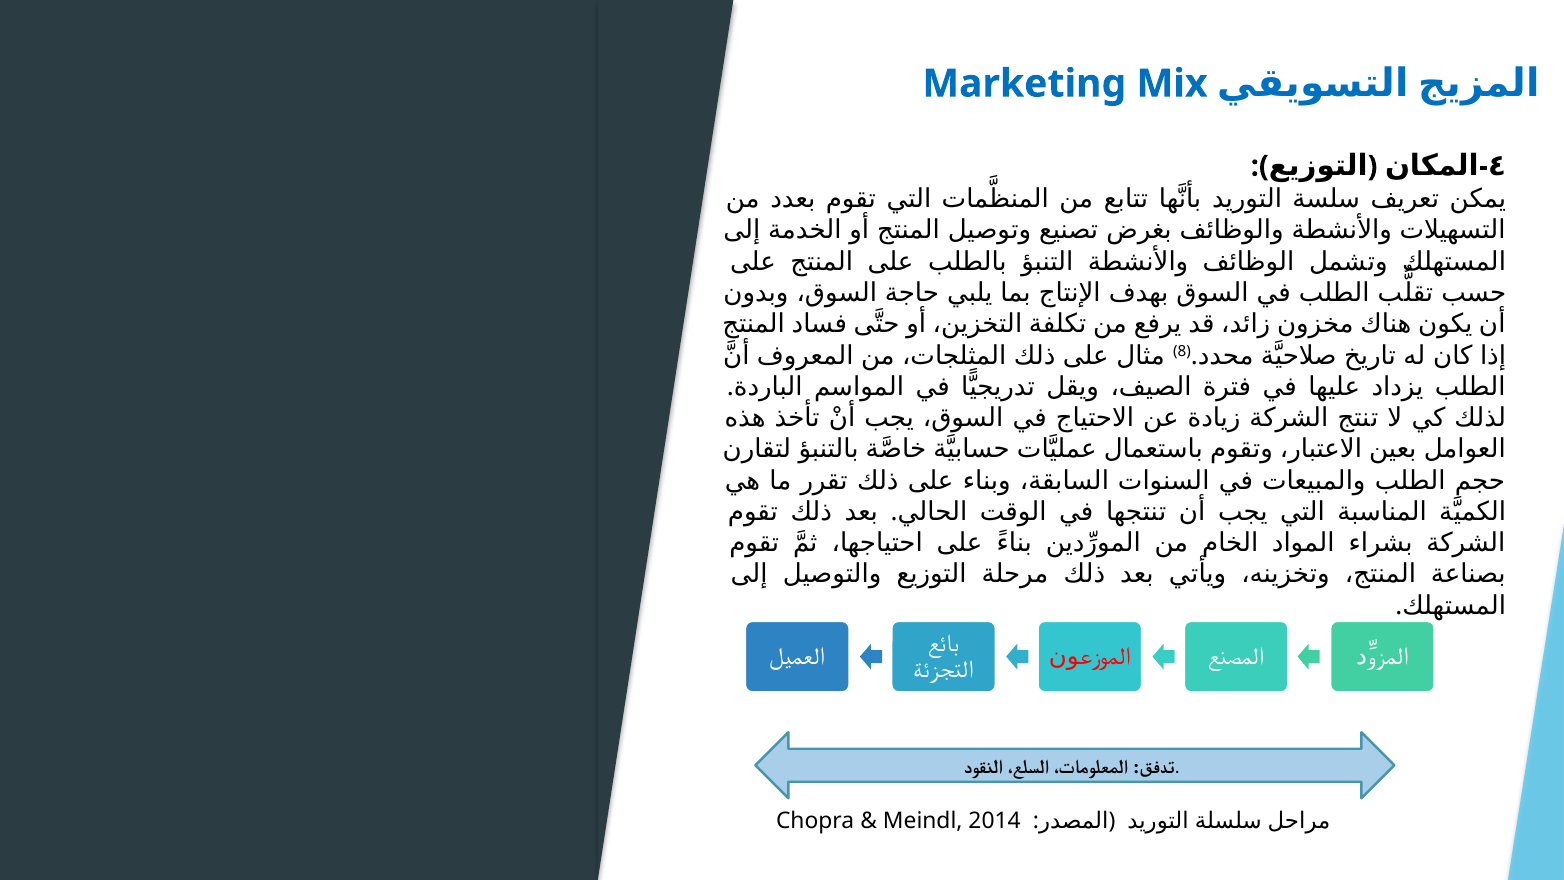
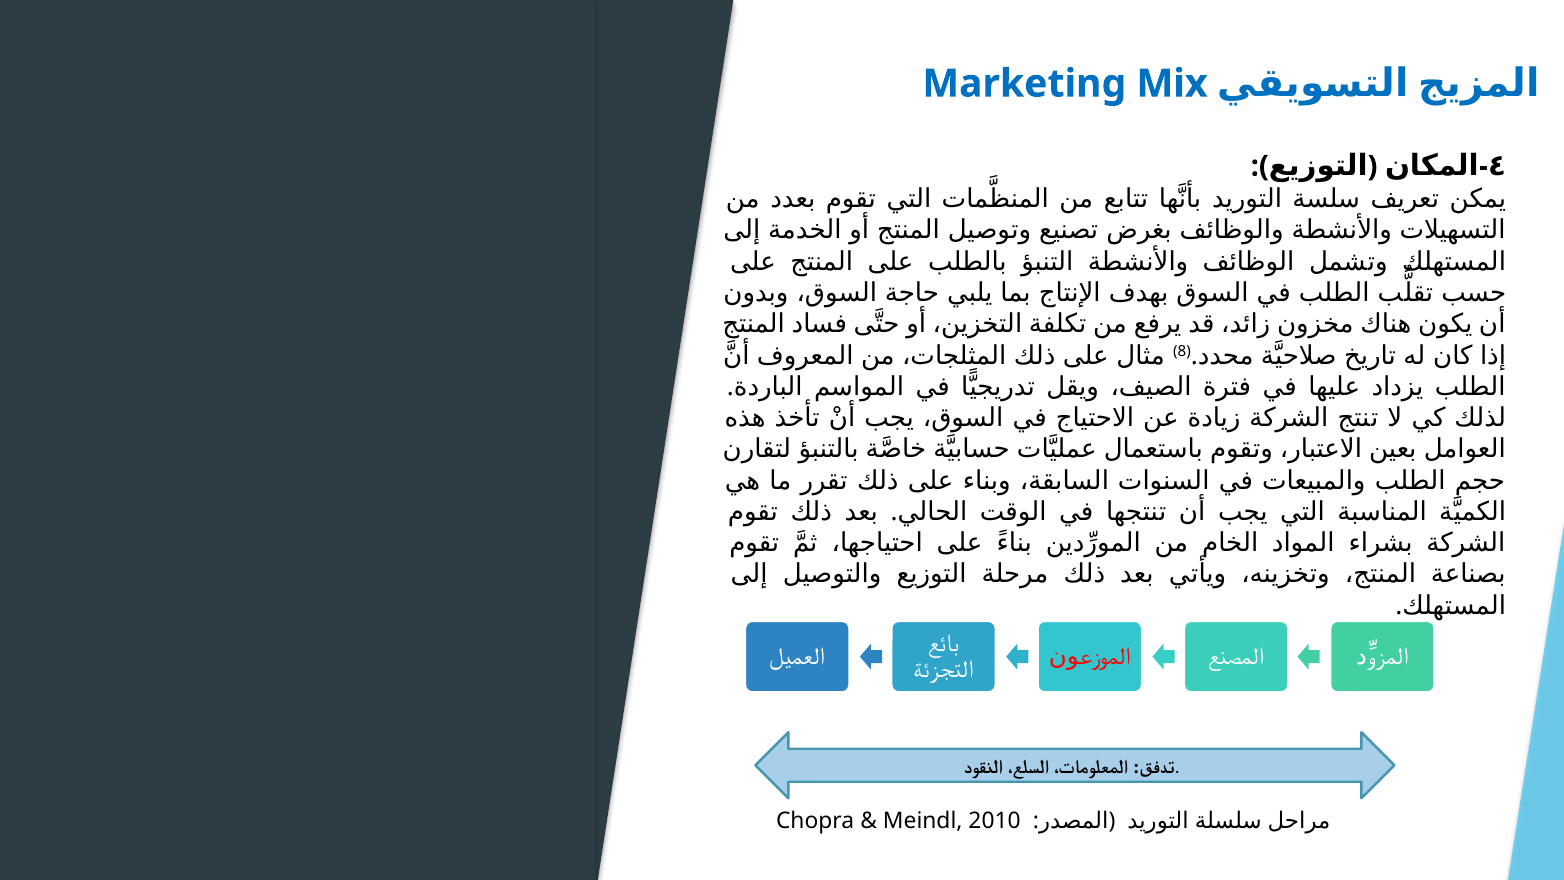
2014: 2014 -> 2010 (995, 820)
